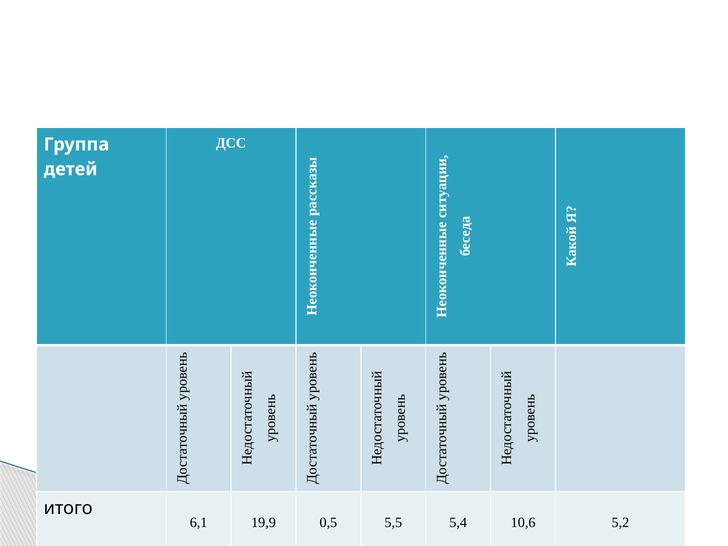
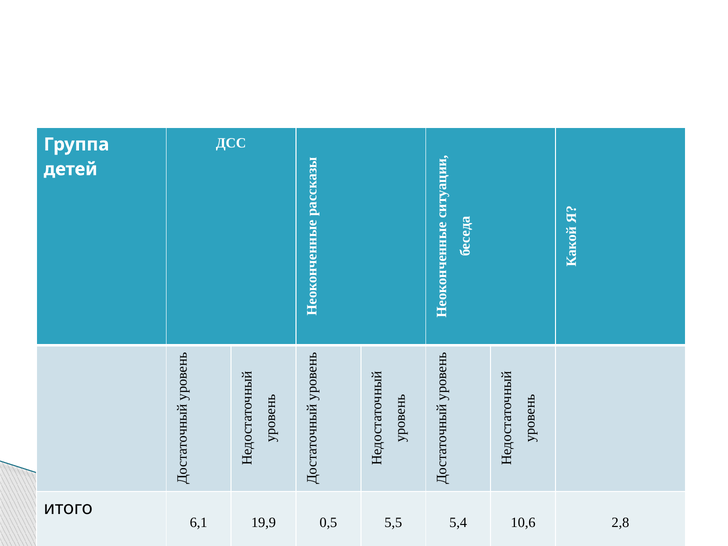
5,2: 5,2 -> 2,8 (620, 523)
